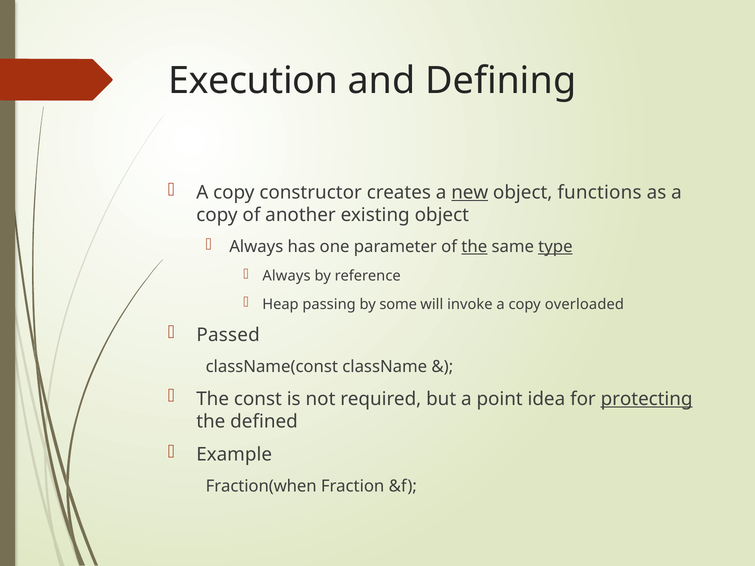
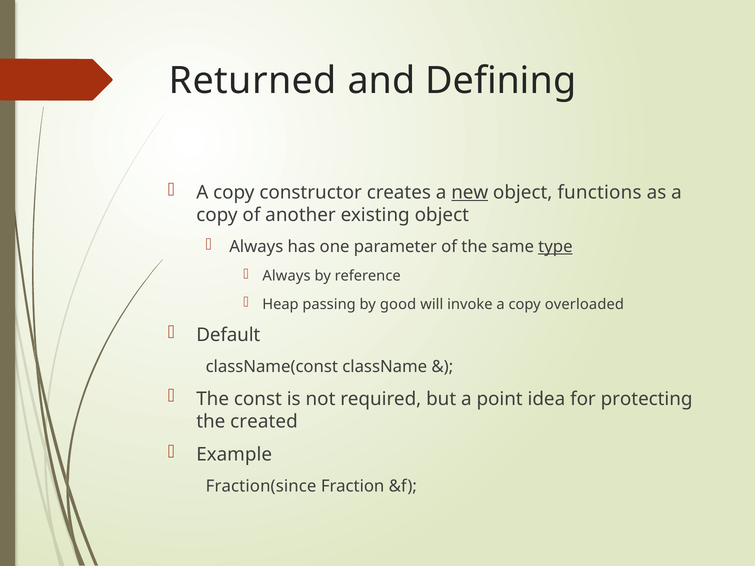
Execution: Execution -> Returned (253, 81)
the underline: present -> none (474, 247)
some: some -> good (398, 304)
Passed: Passed -> Default (228, 335)
protecting underline: present -> none (647, 399)
defined: defined -> created (264, 422)
Fraction(when: Fraction(when -> Fraction(since (261, 487)
